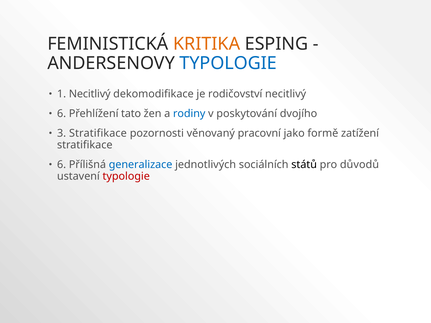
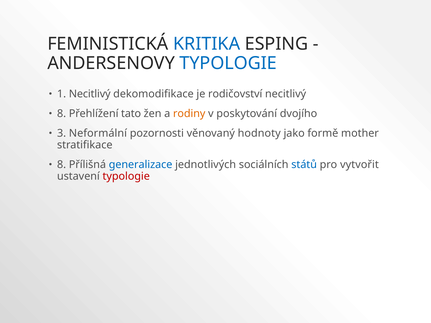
KRITIKA colour: orange -> blue (207, 44)
6: 6 -> 8 (62, 114)
rodiny colour: blue -> orange (189, 114)
3 Stratifikace: Stratifikace -> Neformální (98, 134)
pracovní: pracovní -> hodnoty (259, 134)
zatížení: zatížení -> mother (360, 134)
6: 6 -> 8 (62, 165)
států colour: black -> blue (304, 165)
důvodů: důvodů -> vytvořit (359, 165)
